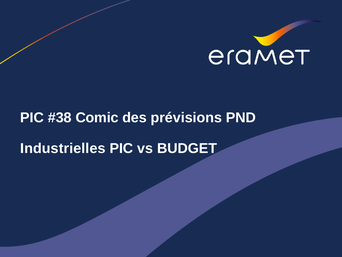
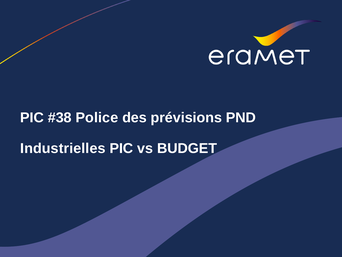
Comic: Comic -> Police (97, 117)
